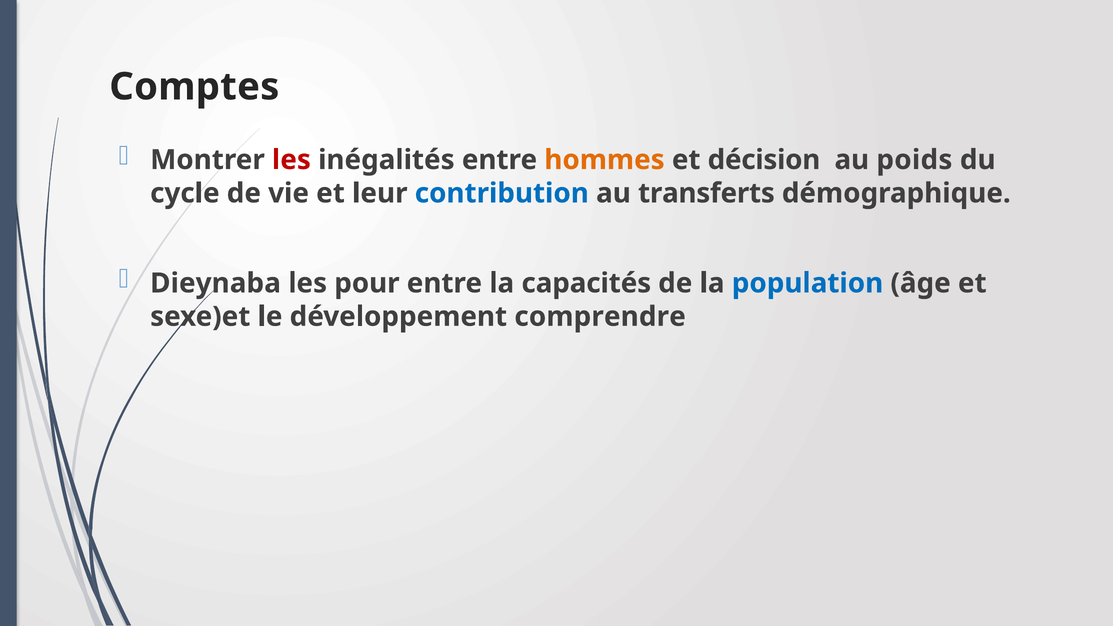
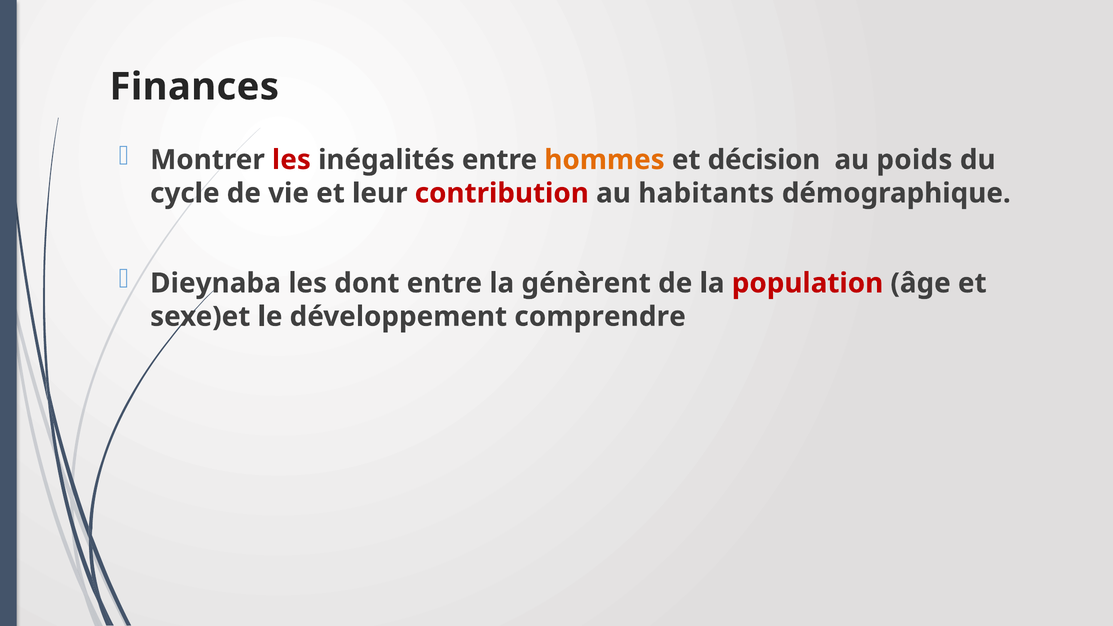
Comptes: Comptes -> Finances (194, 87)
contribution colour: blue -> red (502, 193)
transferts: transferts -> habitants (706, 193)
pour: pour -> dont (367, 283)
capacités: capacités -> génèrent (586, 283)
population colour: blue -> red (808, 283)
